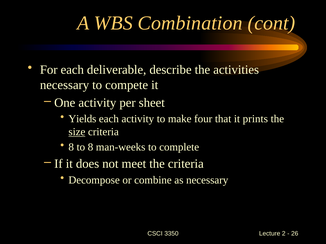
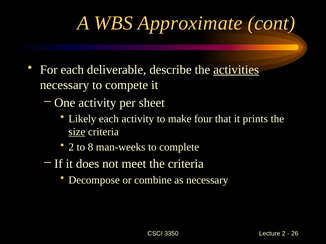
Combination: Combination -> Approximate (190, 23)
activities underline: none -> present (236, 70)
Yields: Yields -> Likely (82, 119)
8: 8 -> 2 (71, 147)
